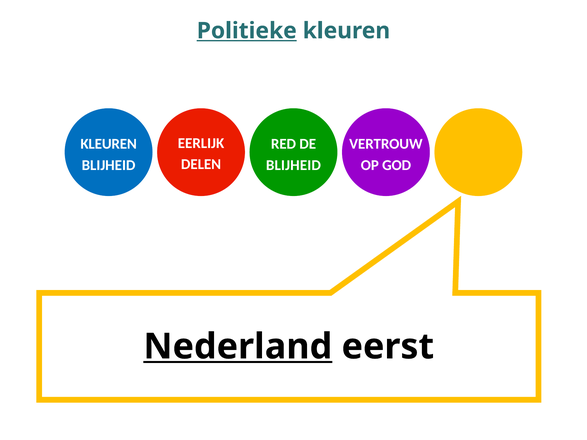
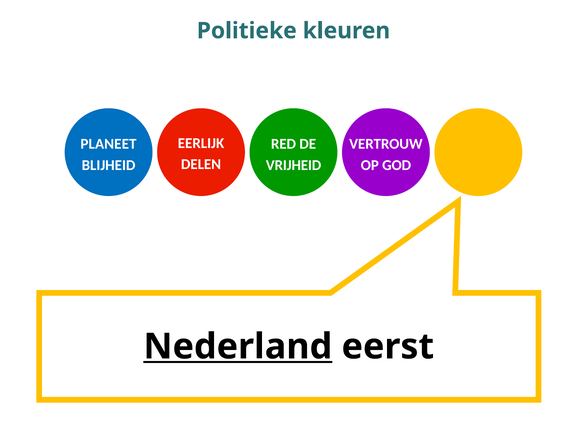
Politieke underline: present -> none (247, 31)
KLEUREN: KLEUREN -> PLANEET (108, 144)
BLIJHEID: BLIJHEID -> VRIJHEID (294, 165)
